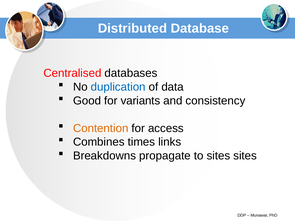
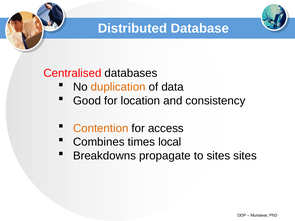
duplication colour: blue -> orange (118, 87)
variants: variants -> location (140, 101)
links: links -> local (170, 142)
